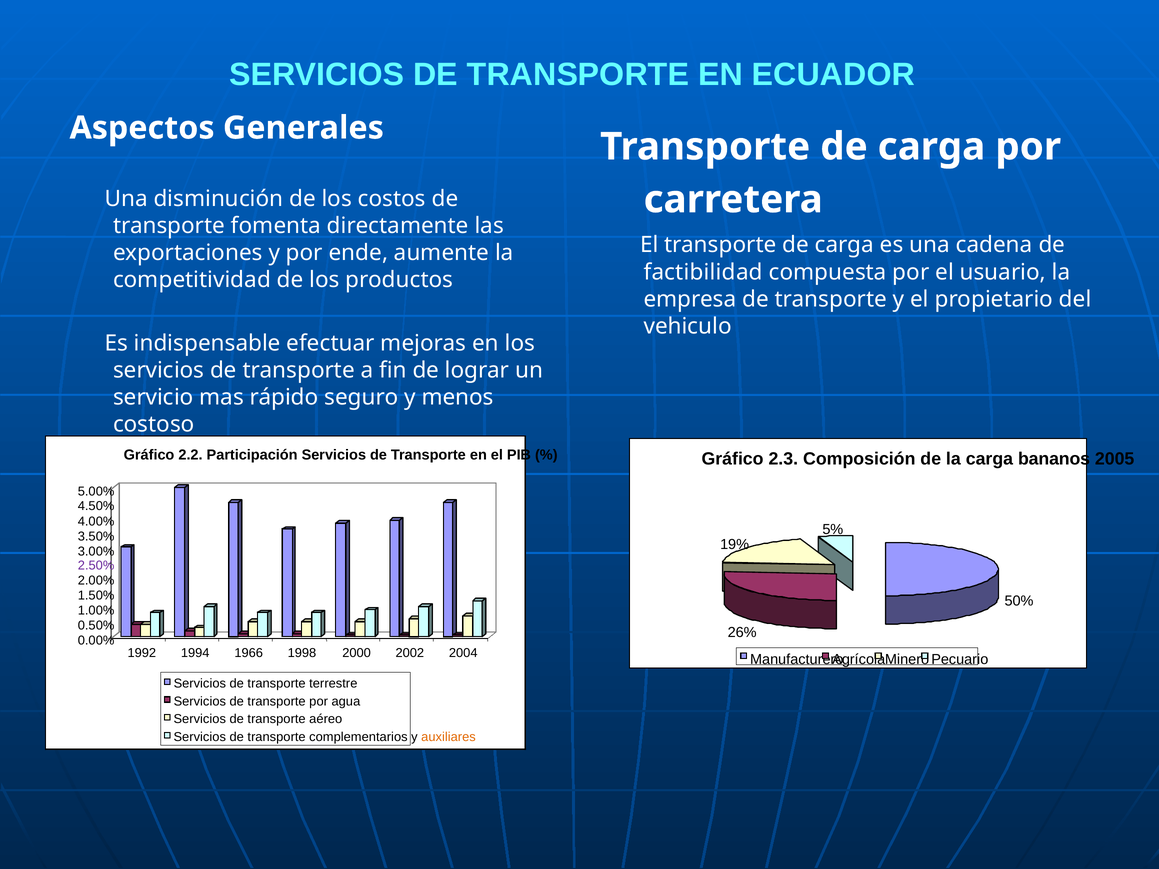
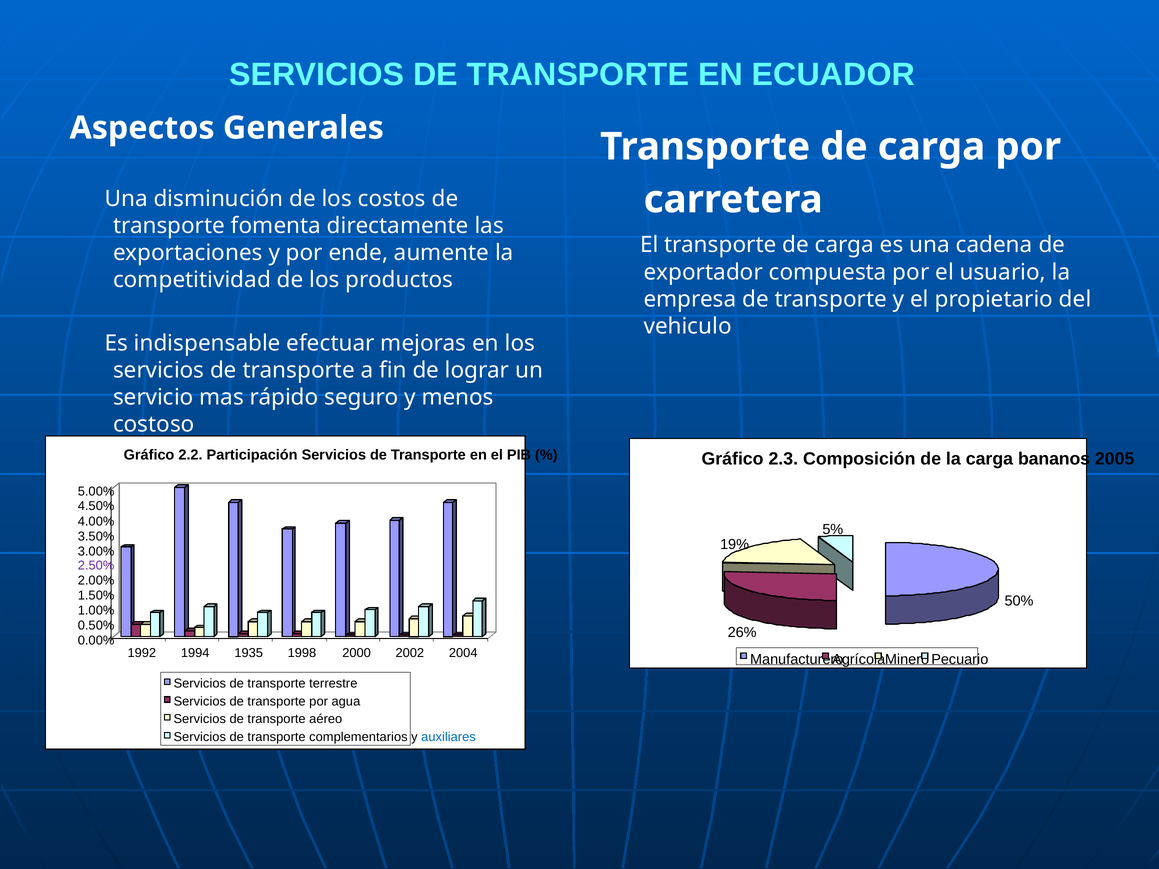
factibilidad: factibilidad -> exportador (703, 273)
1966: 1966 -> 1935 (249, 653)
auxiliares colour: orange -> blue (448, 737)
